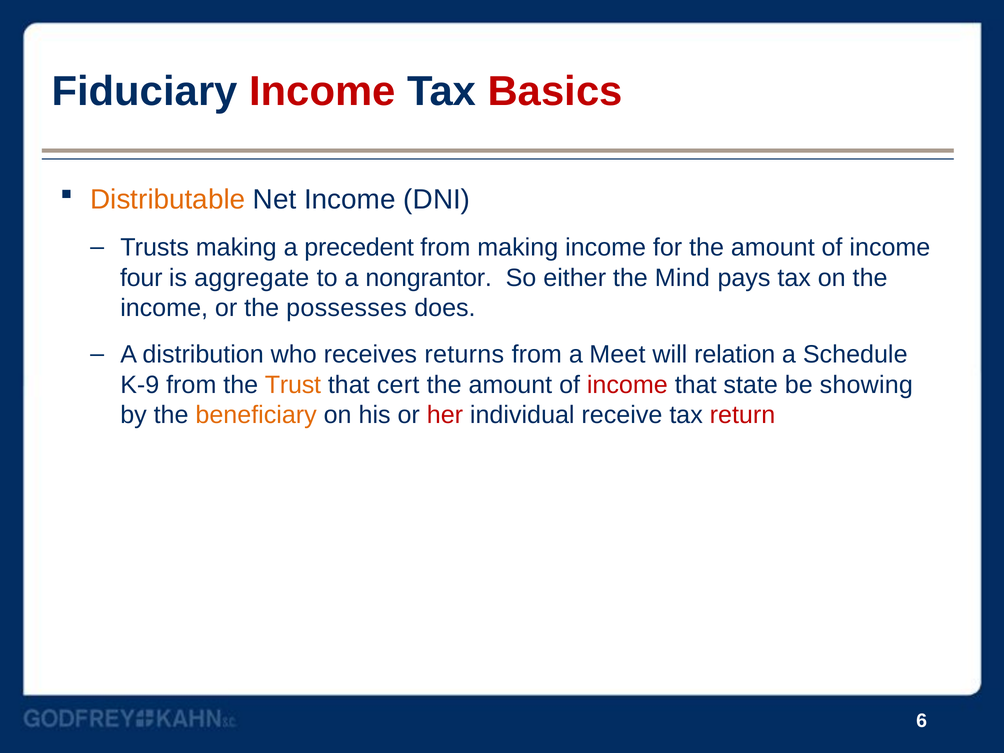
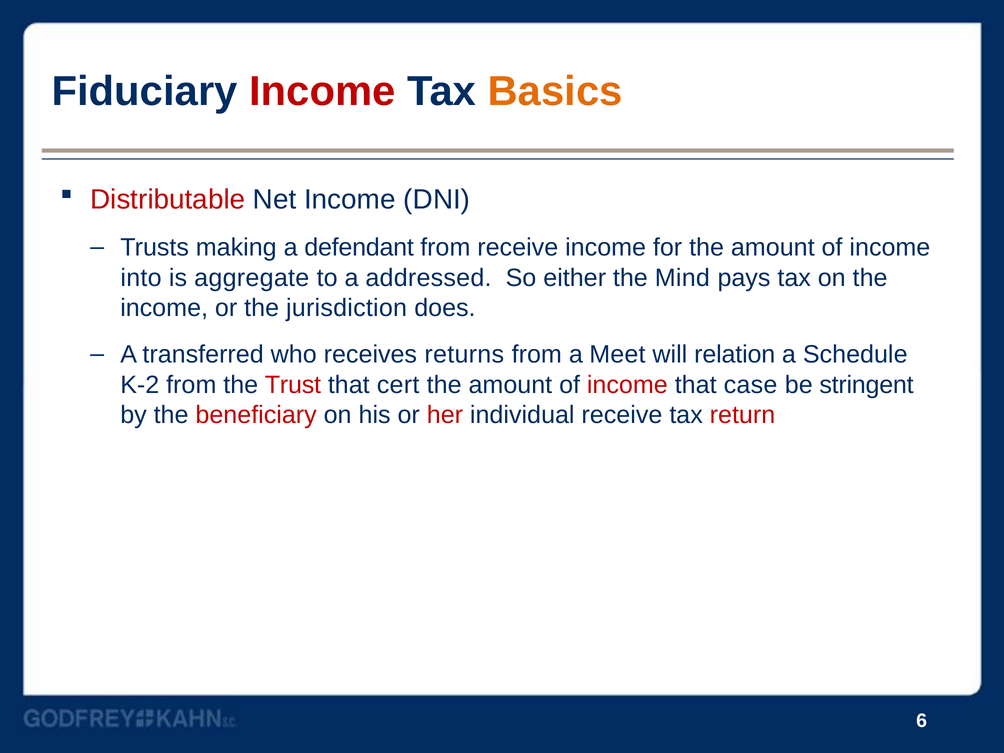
Basics colour: red -> orange (555, 92)
Distributable colour: orange -> red (168, 199)
precedent: precedent -> defendant (359, 248)
from making: making -> receive (518, 248)
four: four -> into (141, 278)
nongrantor: nongrantor -> addressed (428, 278)
possesses: possesses -> jurisdiction (347, 308)
distribution: distribution -> transferred (203, 355)
K-9: K-9 -> K-2 (140, 385)
Trust colour: orange -> red (293, 385)
state: state -> case (751, 385)
showing: showing -> stringent (867, 385)
beneficiary colour: orange -> red (256, 415)
